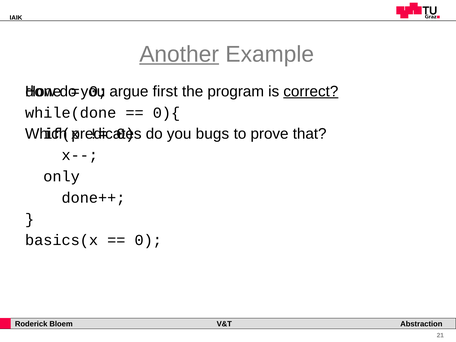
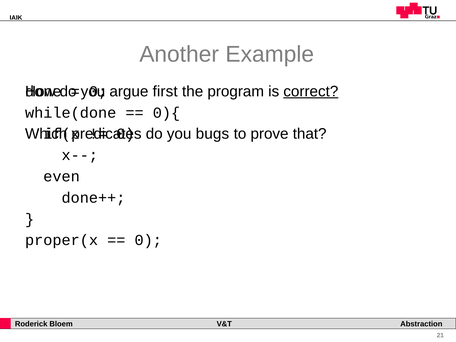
Another underline: present -> none (179, 54)
only: only -> even (62, 176)
basics(x: basics(x -> proper(x (62, 240)
